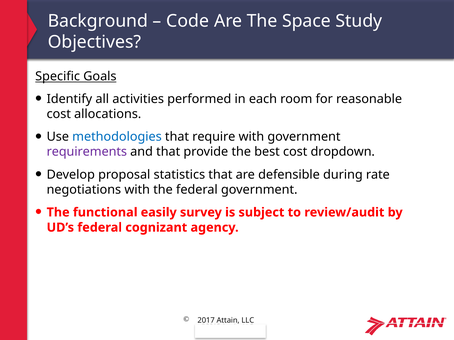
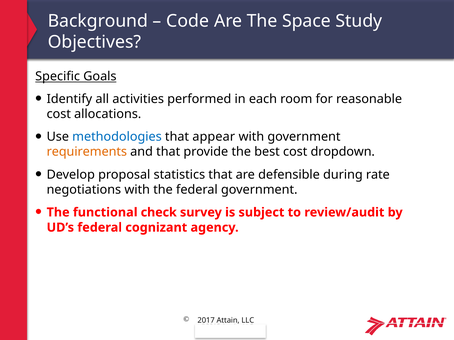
require: require -> appear (214, 137)
requirements colour: purple -> orange (87, 152)
easily: easily -> check (159, 213)
